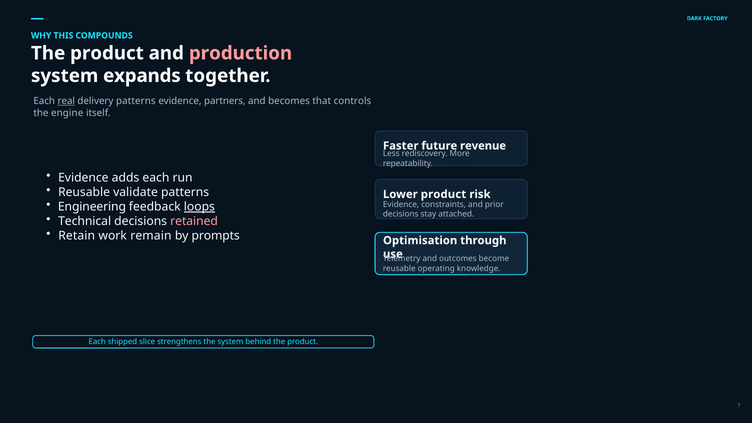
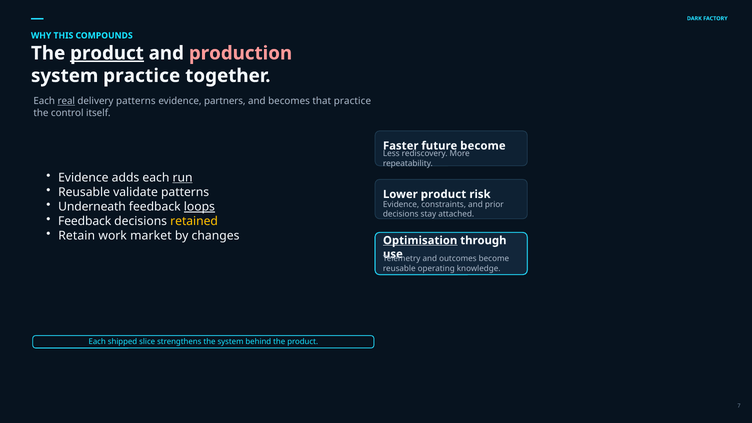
product underline: none -> present (107, 53)
system expands: expands -> practice (142, 76)
that controls: controls -> practice (352, 101)
engine: engine -> control (67, 113)
future revenue: revenue -> become (483, 146)
run underline: none -> present (183, 178)
Engineering: Engineering -> Underneath (92, 207)
Technical: Technical -> Feedback (85, 221)
retained colour: pink -> yellow (194, 221)
remain: remain -> market (151, 236)
prompts: prompts -> changes (216, 236)
Optimisation underline: none -> present (420, 240)
